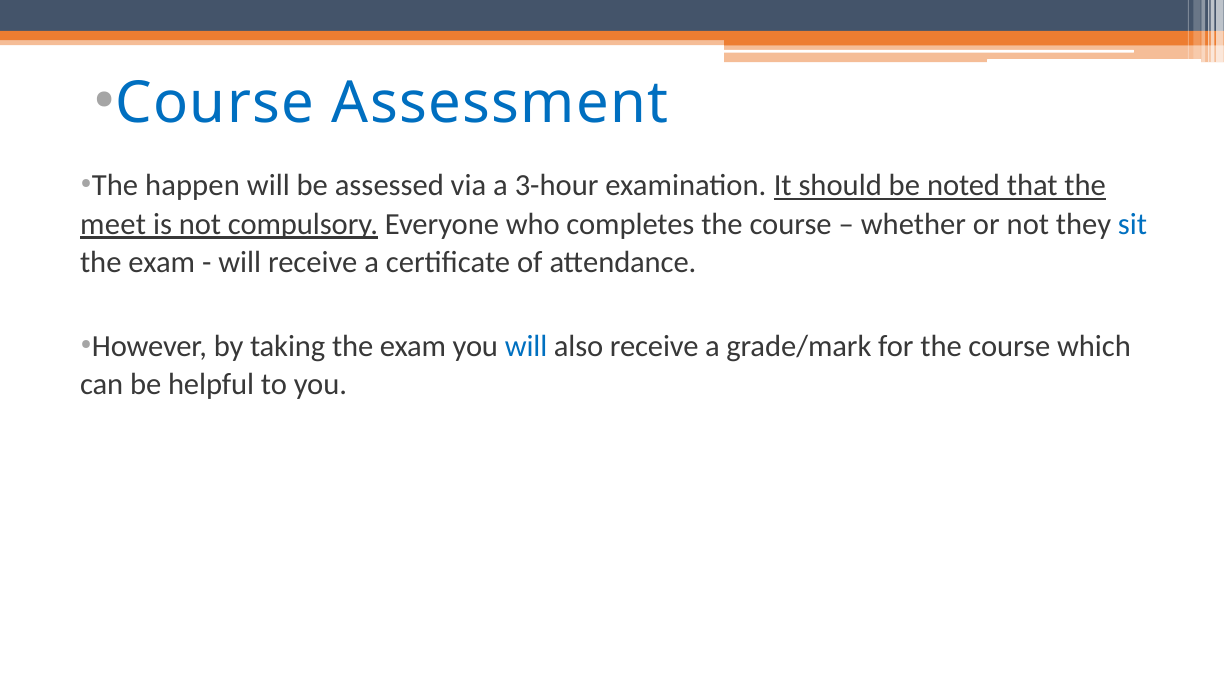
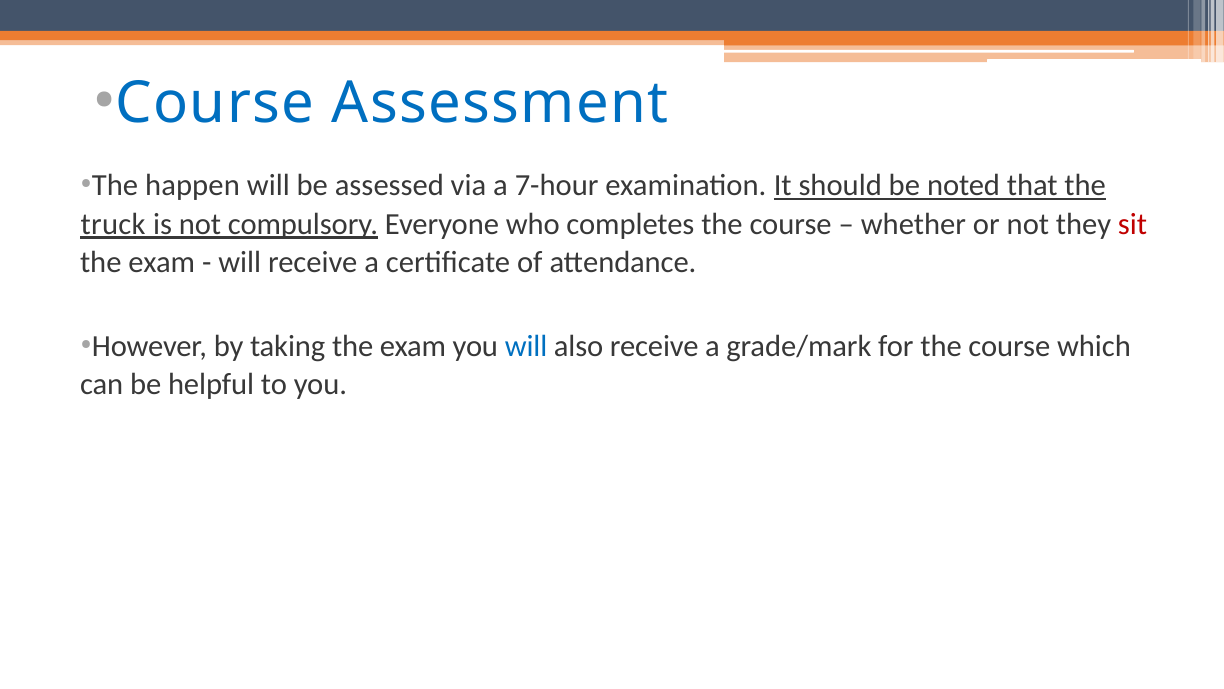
3-hour: 3-hour -> 7-hour (557, 186)
meet: meet -> truck (113, 224)
sit colour: blue -> red (1133, 224)
